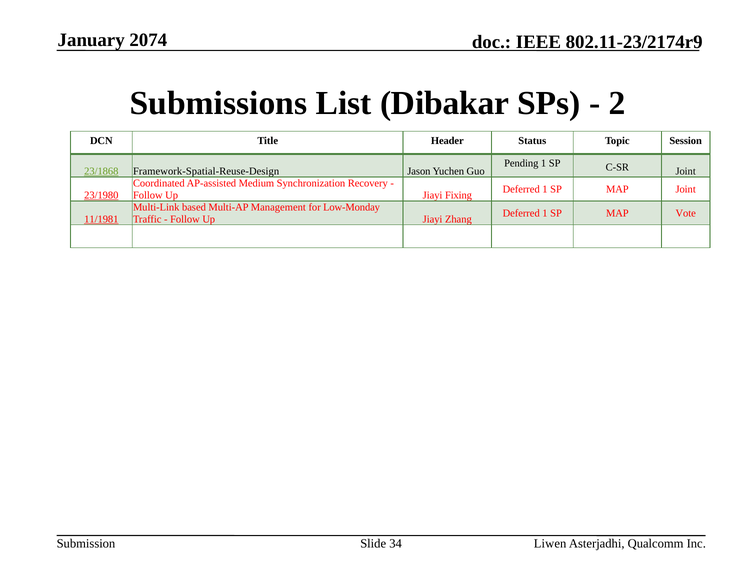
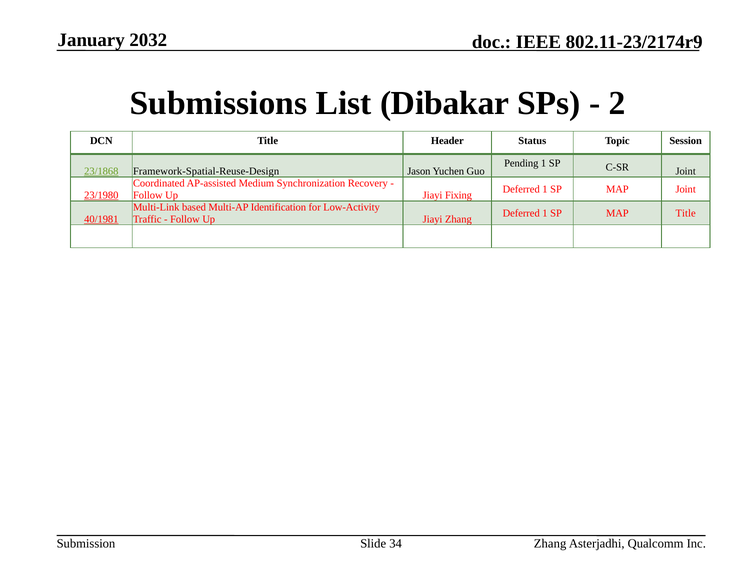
2074: 2074 -> 2032 (148, 40)
Management: Management -> Identification (278, 207)
Low-Monday: Low-Monday -> Low-Activity (352, 207)
MAP Vote: Vote -> Title (686, 213)
11/1981: 11/1981 -> 40/1981 (101, 219)
Liwen: Liwen -> Zhang (550, 544)
